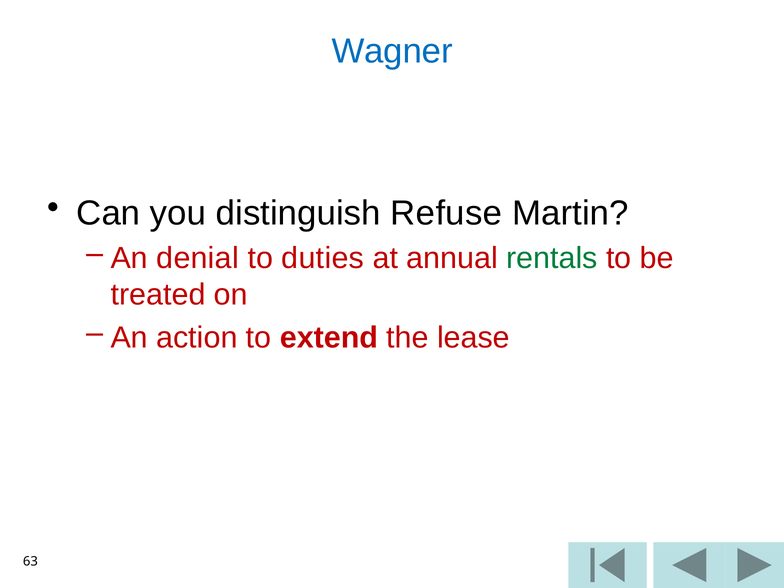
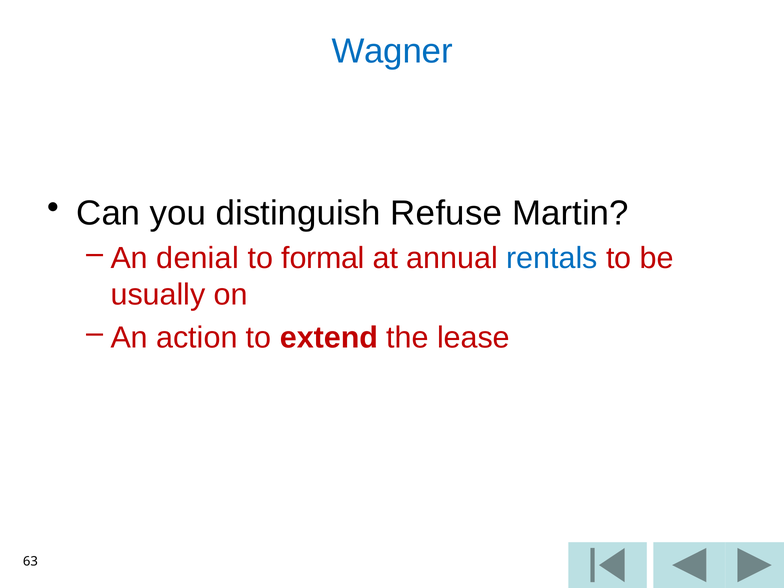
duties: duties -> formal (323, 258)
rentals colour: green -> blue (552, 258)
treated: treated -> usually (158, 295)
